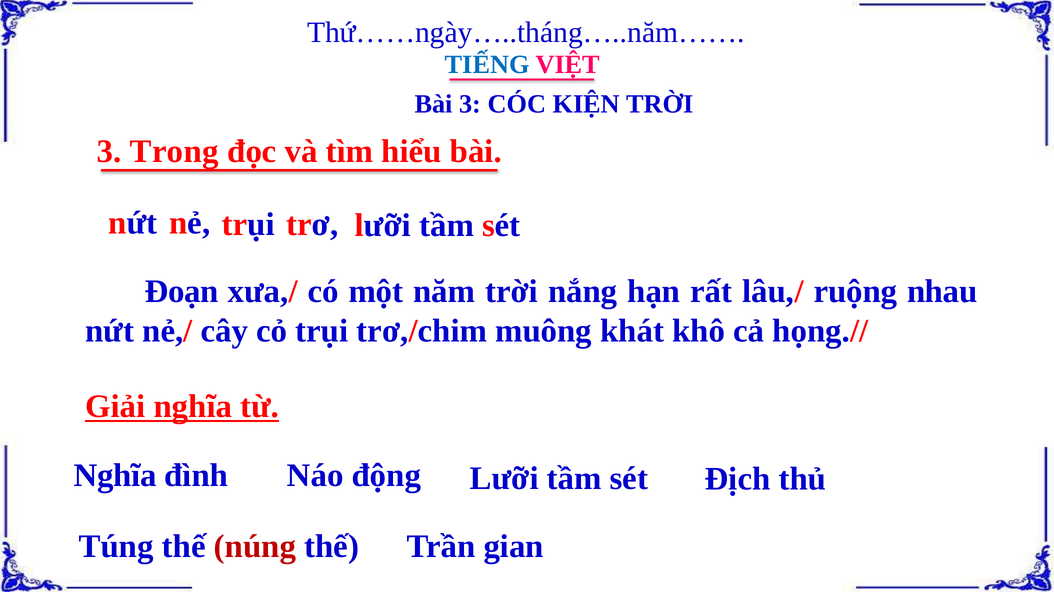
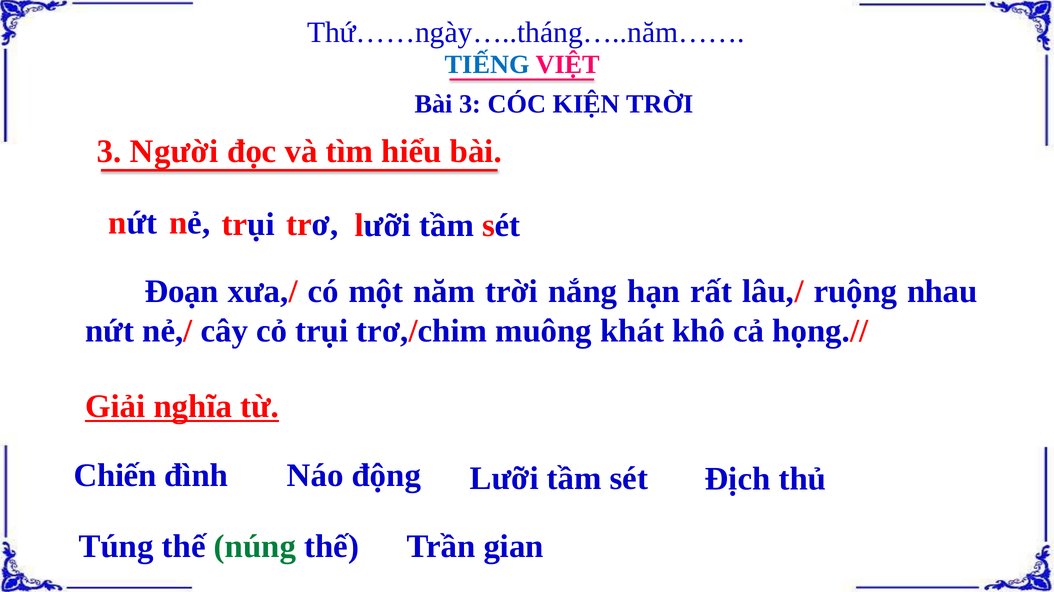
Trong: Trong -> Người (174, 151)
Nghĩa: Nghĩa -> Chiến (115, 476)
núng colour: red -> green (255, 547)
